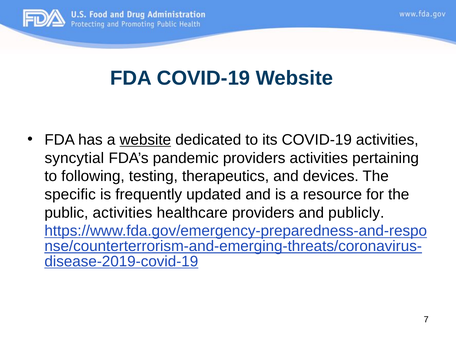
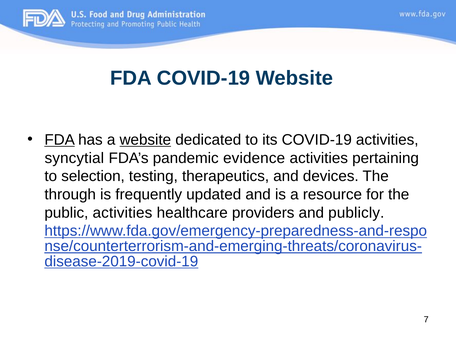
FDA underline: none -> present (60, 140)
pandemic providers: providers -> evidence (254, 158)
following: following -> selection (93, 176)
specific: specific -> through (70, 194)
